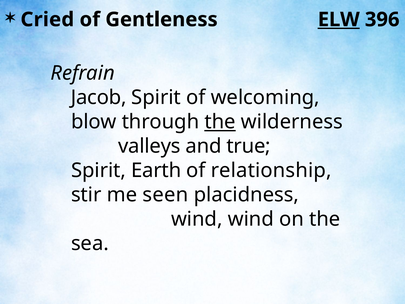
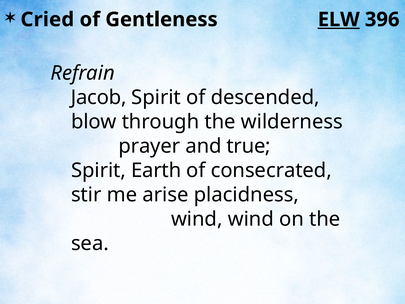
welcoming: welcoming -> descended (265, 97)
the underline: present -> none (220, 122)
valleys: valleys -> prayer (149, 146)
relationship: relationship -> consecrated (271, 170)
seen: seen -> arise (165, 195)
